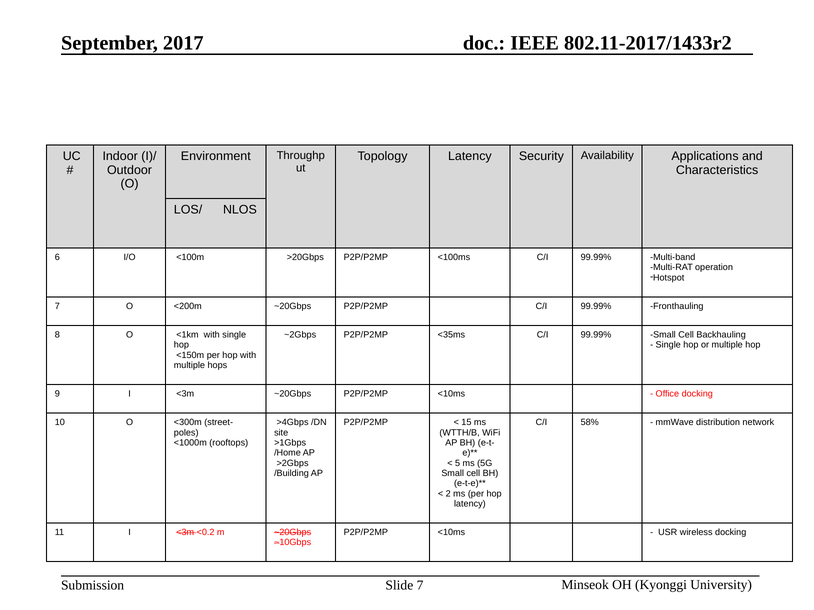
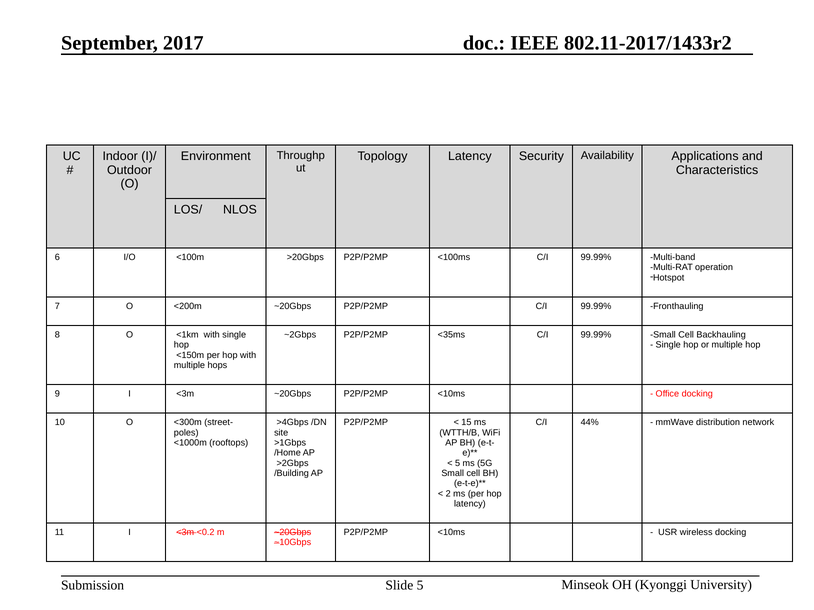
58%: 58% -> 44% (590, 423)
Slide 7: 7 -> 5 (420, 586)
